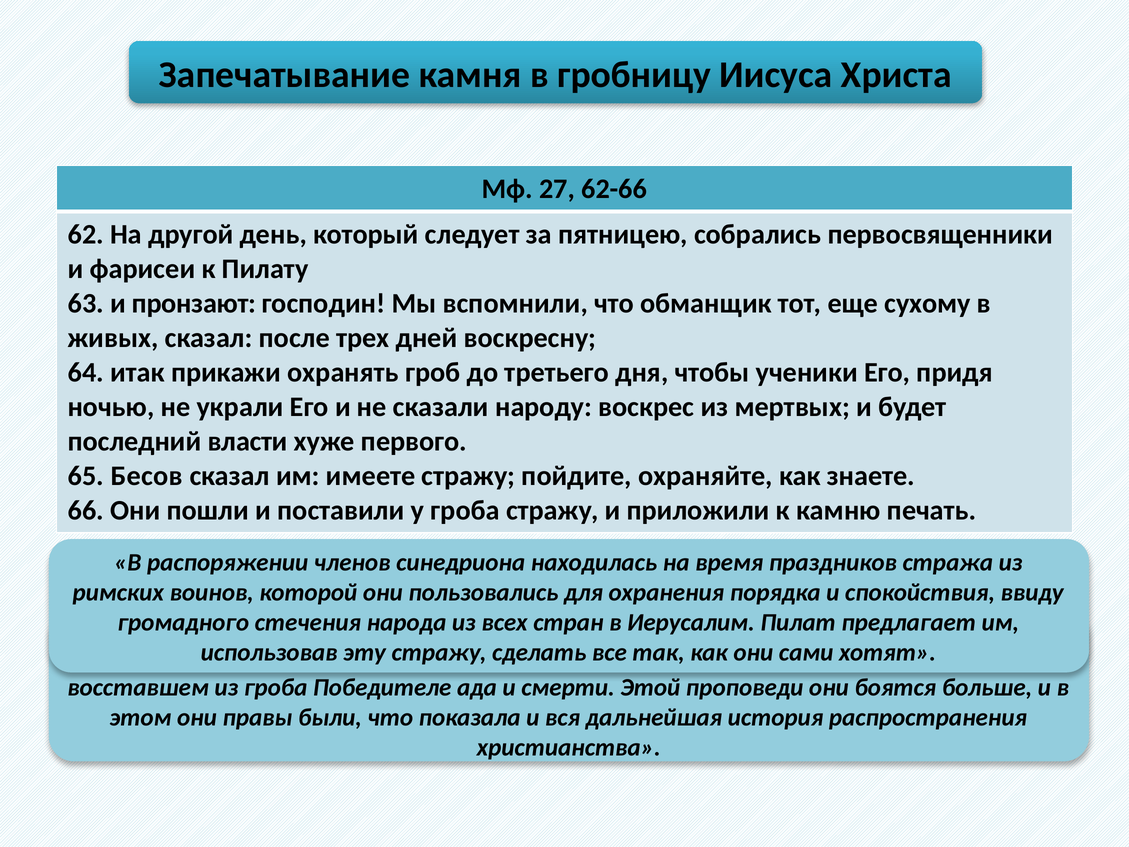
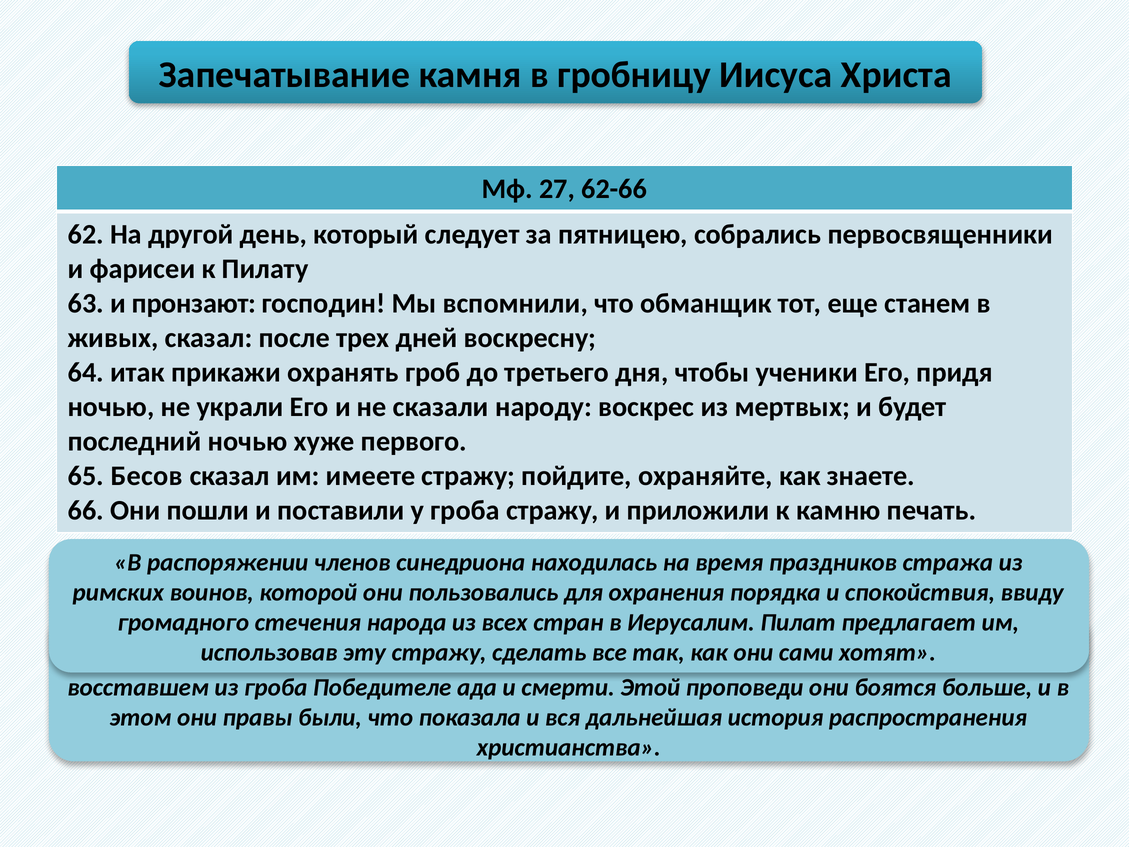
сухому: сухому -> станем (927, 303)
последний власти: власти -> ночью (248, 441)
